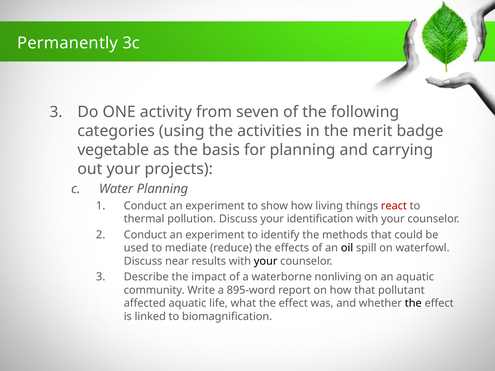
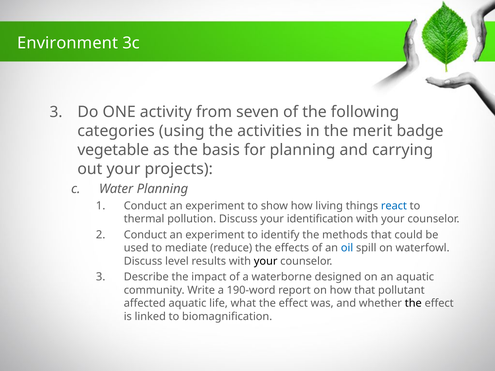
Permanently: Permanently -> Environment (68, 43)
react colour: red -> blue (394, 206)
oil colour: black -> blue (347, 248)
near: near -> level (177, 261)
nonliving: nonliving -> designed (338, 277)
895-word: 895-word -> 190-word (251, 290)
